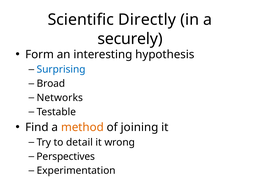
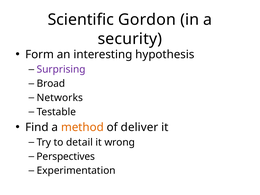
Directly: Directly -> Gordon (147, 20)
securely: securely -> security (130, 39)
Surprising colour: blue -> purple (61, 69)
joining: joining -> deliver (140, 127)
